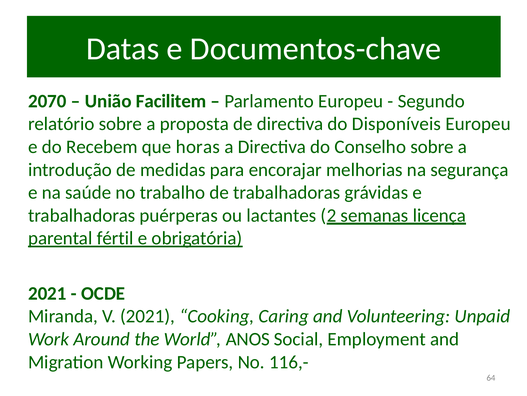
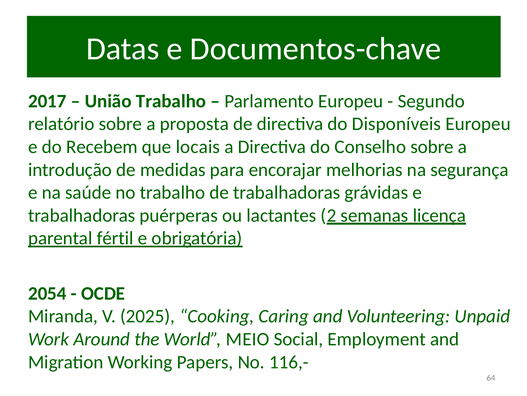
2070: 2070 -> 2017 (47, 101)
União Facilitem: Facilitem -> Trabalho (171, 101)
horas: horas -> locais (198, 147)
2021: 2021 -> 2054 (47, 293)
V 2021: 2021 -> 2025 (148, 316)
ANOS: ANOS -> MEIO (248, 339)
